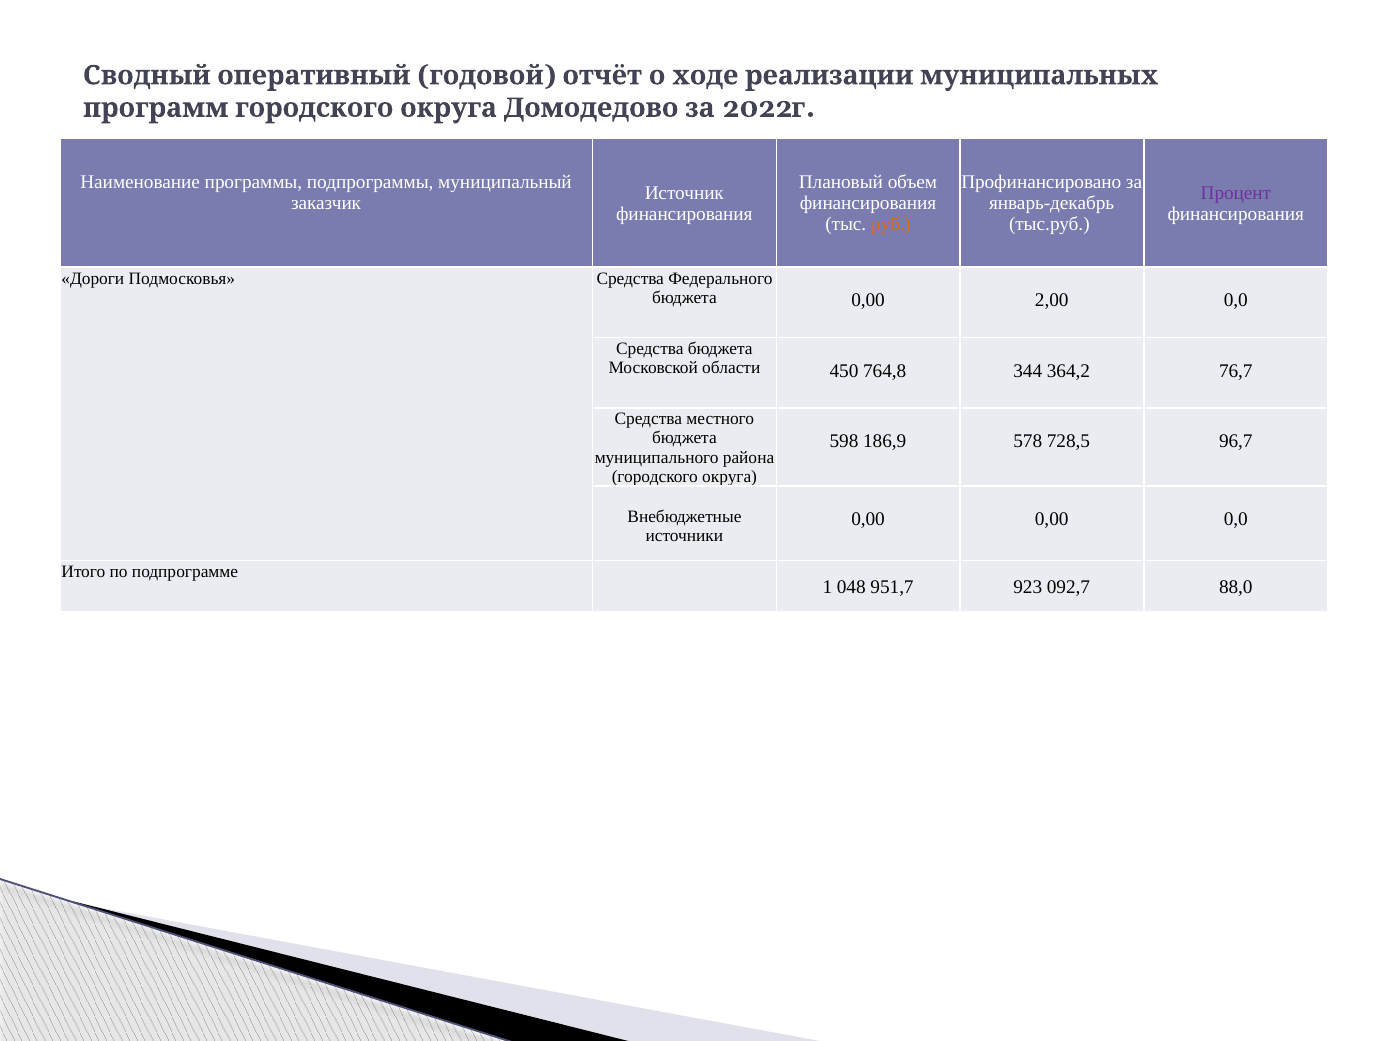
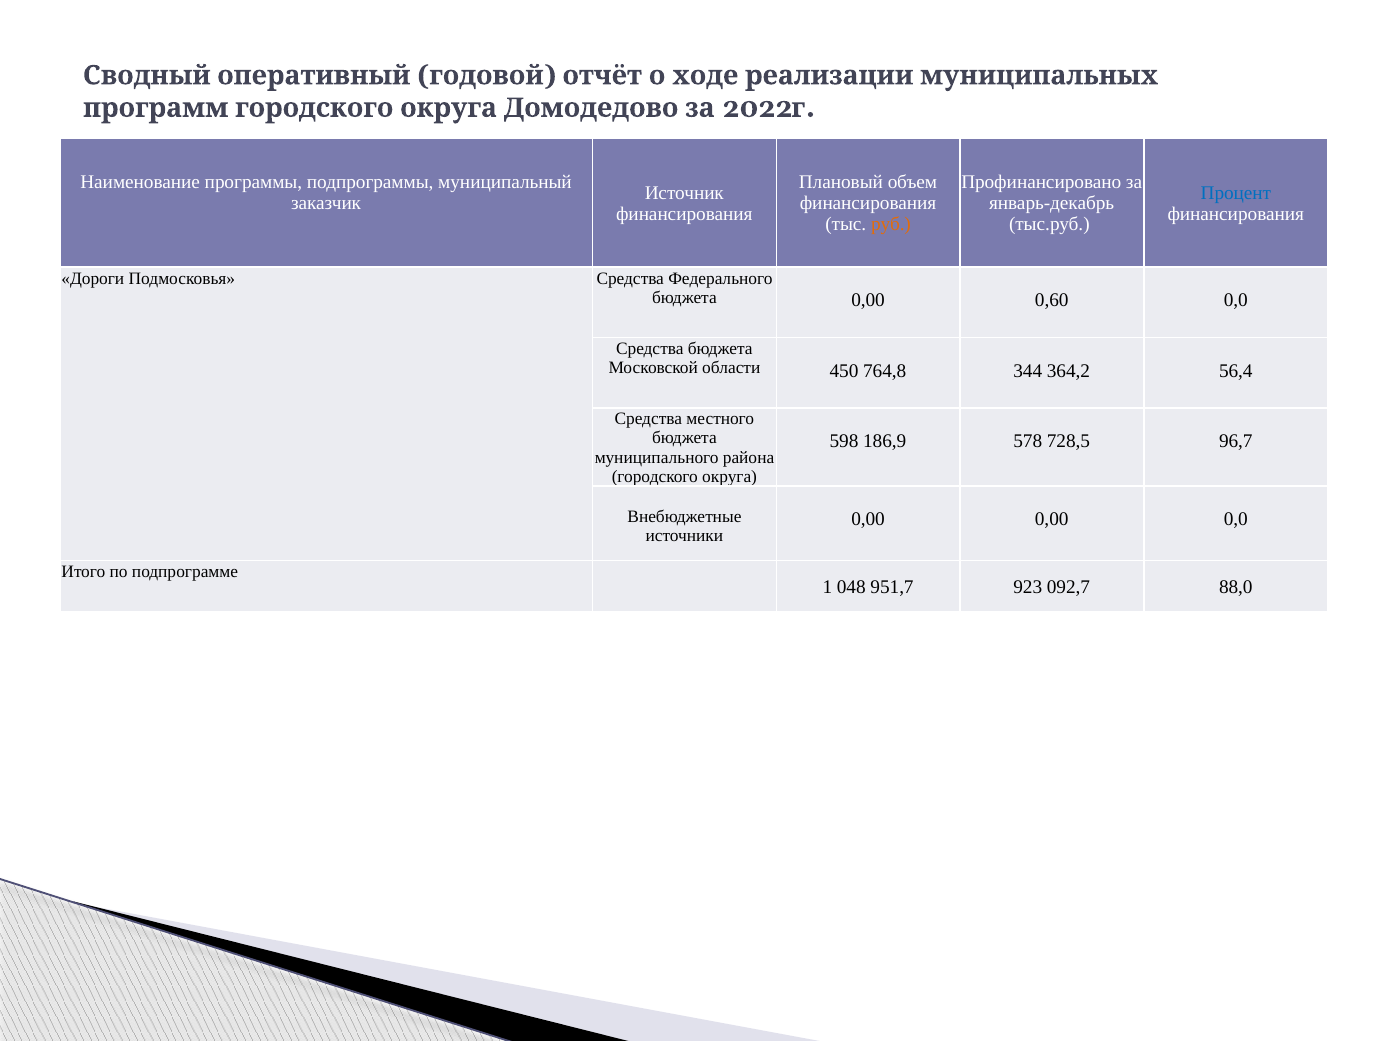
Процент colour: purple -> blue (1236, 193)
2,00: 2,00 -> 0,60 (1052, 301)
76,7: 76,7 -> 56,4 (1236, 371)
